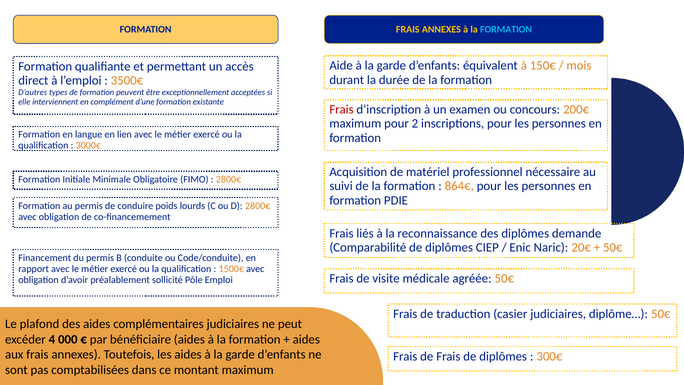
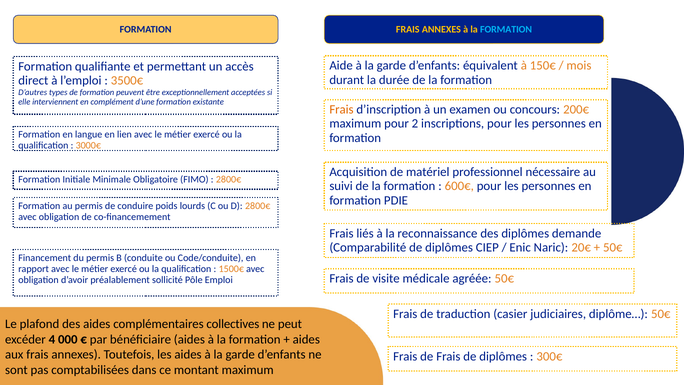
Frais colour: red -> orange (341, 109)
864€: 864€ -> 600€ (459, 186)
complémentaires judiciaires: judiciaires -> collectives (233, 324)
